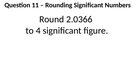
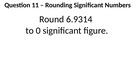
2.0366: 2.0366 -> 6.9314 (79, 19)
4: 4 -> 0 (38, 31)
